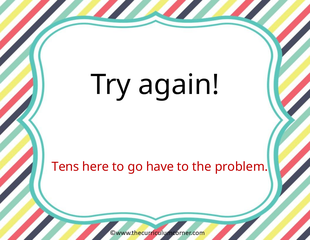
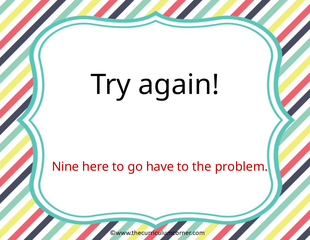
Tens: Tens -> Nine (65, 166)
